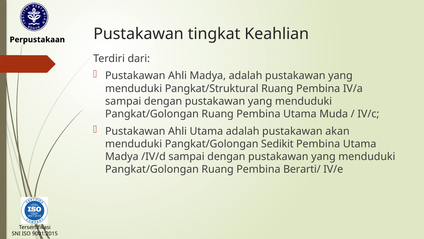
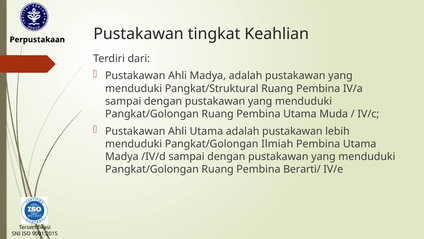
akan: akan -> lebih (337, 131)
Sedikit: Sedikit -> Ilmiah (277, 144)
